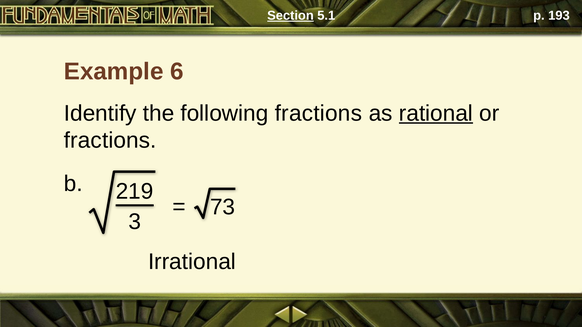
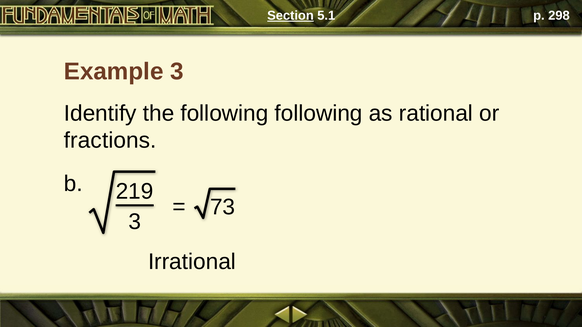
193: 193 -> 298 (559, 16)
Example 6: 6 -> 3 (177, 72)
following fractions: fractions -> following (319, 113)
rational underline: present -> none (436, 113)
